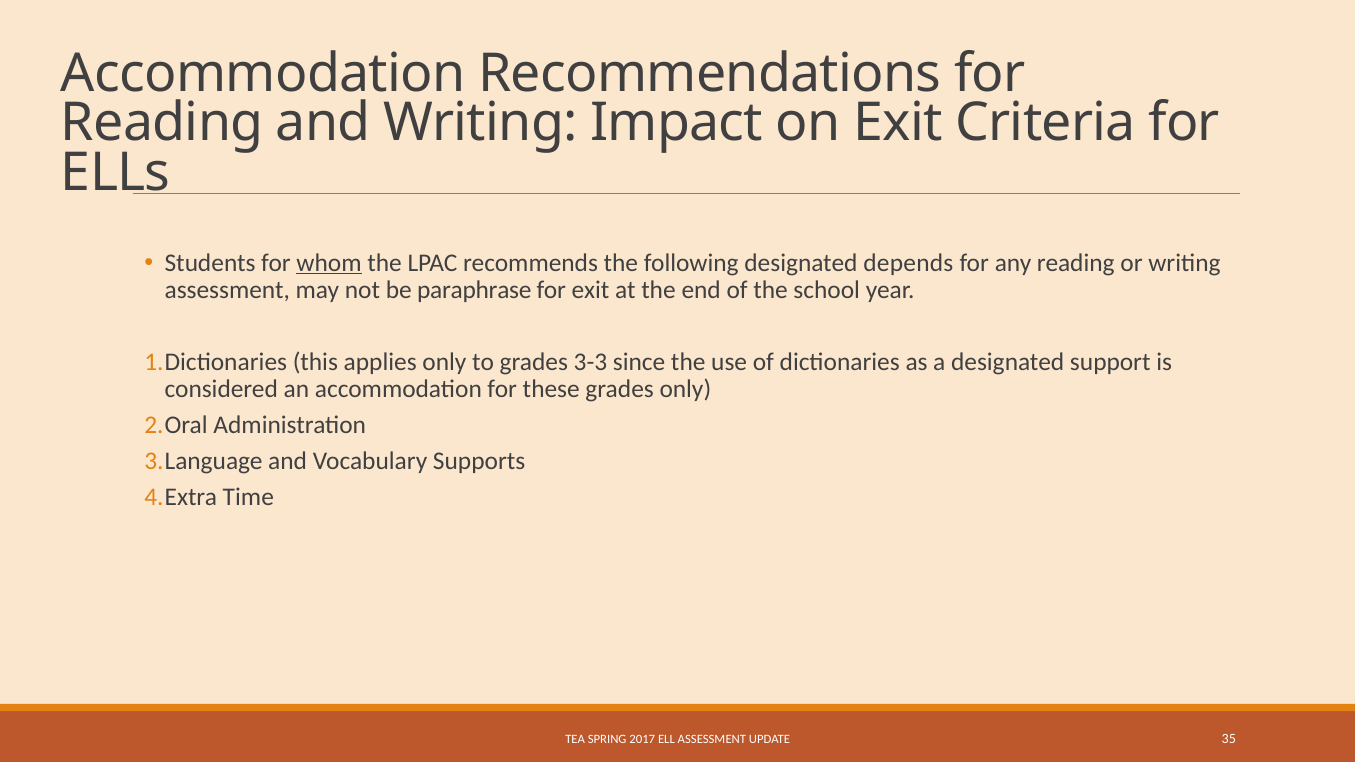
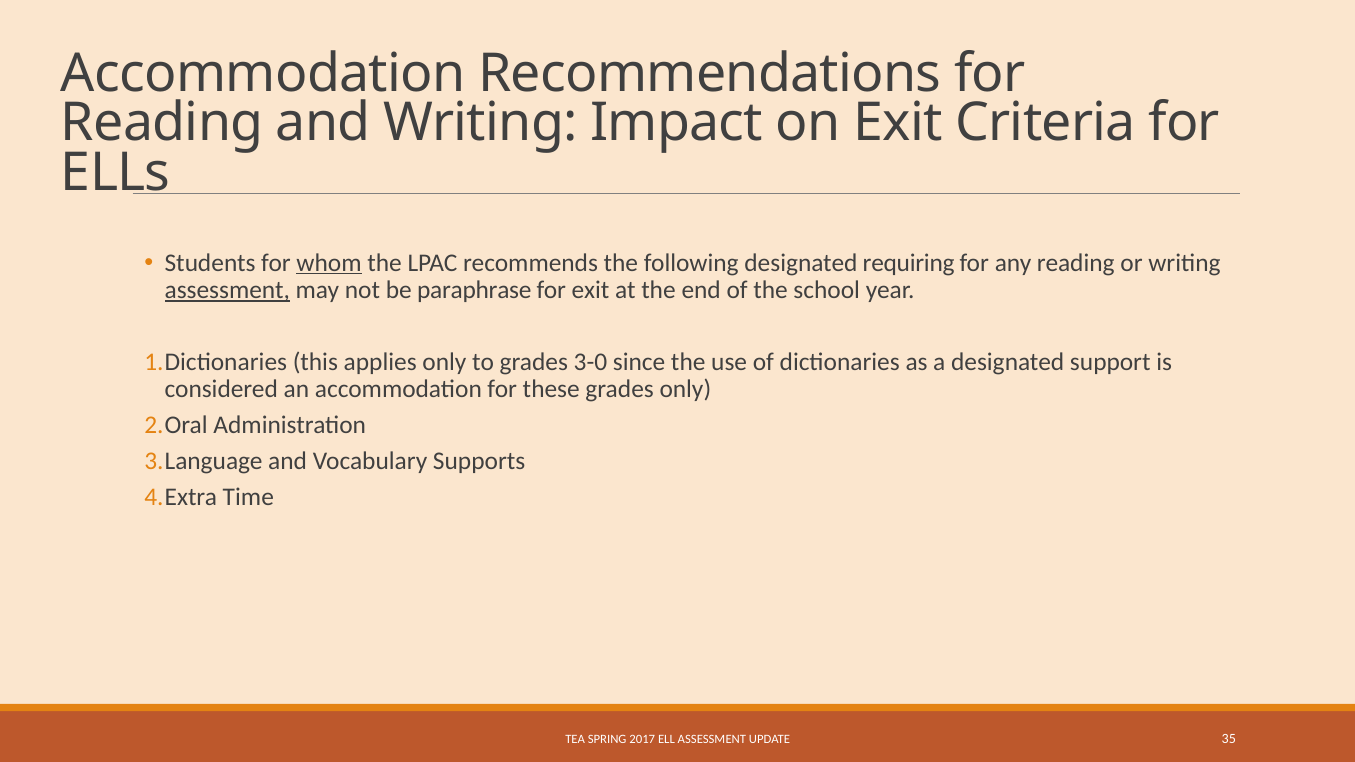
depends: depends -> requiring (909, 263)
assessment underline: none -> present (227, 290)
3-3: 3-3 -> 3-0 (590, 362)
